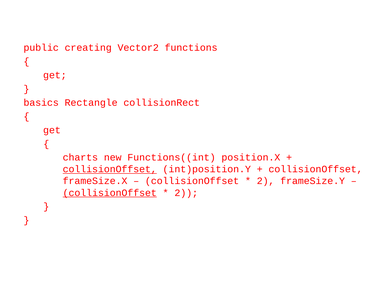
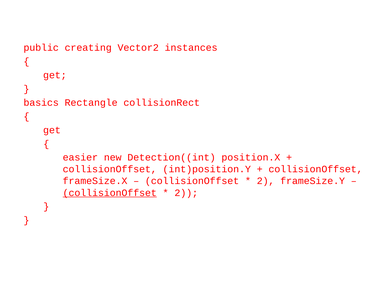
functions: functions -> instances (191, 48)
charts: charts -> easier (80, 157)
Functions((int: Functions((int -> Detection((int (172, 157)
collisionOffset underline: present -> none (110, 169)
